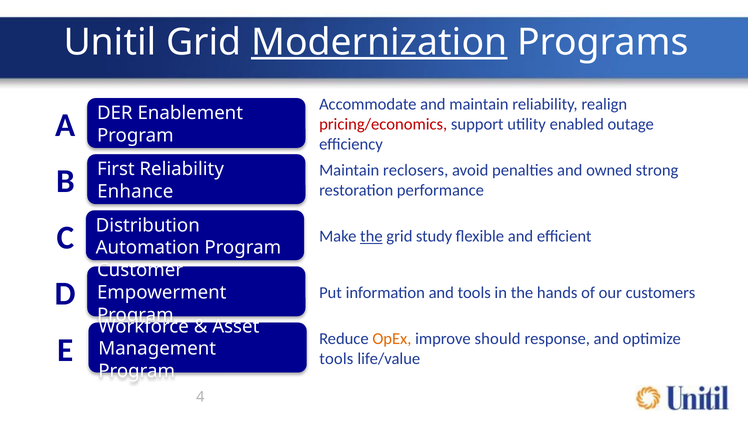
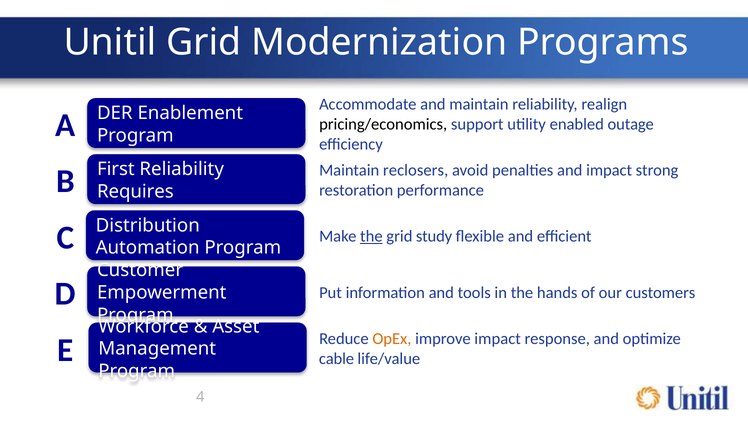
Modernization underline: present -> none (379, 42)
pricing/economics colour: red -> black (383, 124)
and owned: owned -> impact (609, 170)
Enhance: Enhance -> Requires (135, 192)
improve should: should -> impact (498, 339)
tools: tools -> cable (337, 359)
